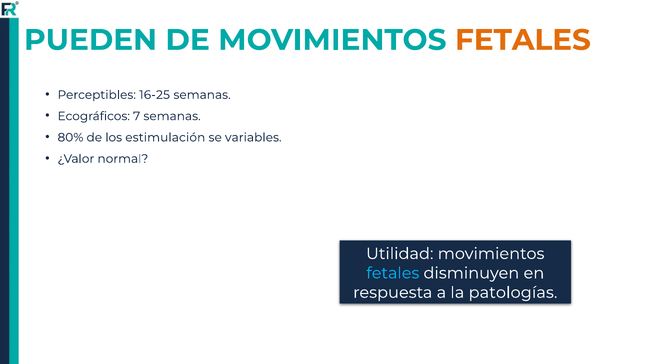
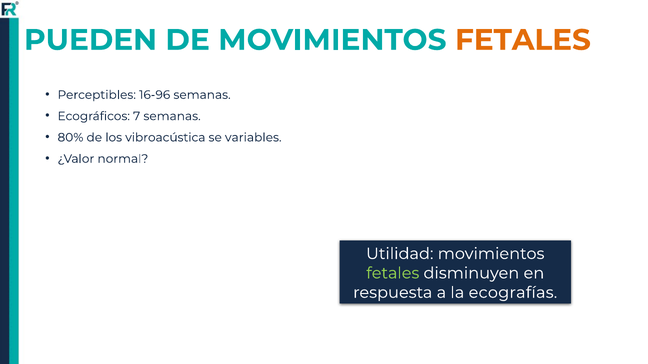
16-25: 16-25 -> 16-96 (155, 95)
estimulación: estimulación -> vibroacústica (165, 138)
fetales colour: light blue -> light green (393, 273)
patologías: patologías -> ecografías (513, 293)
